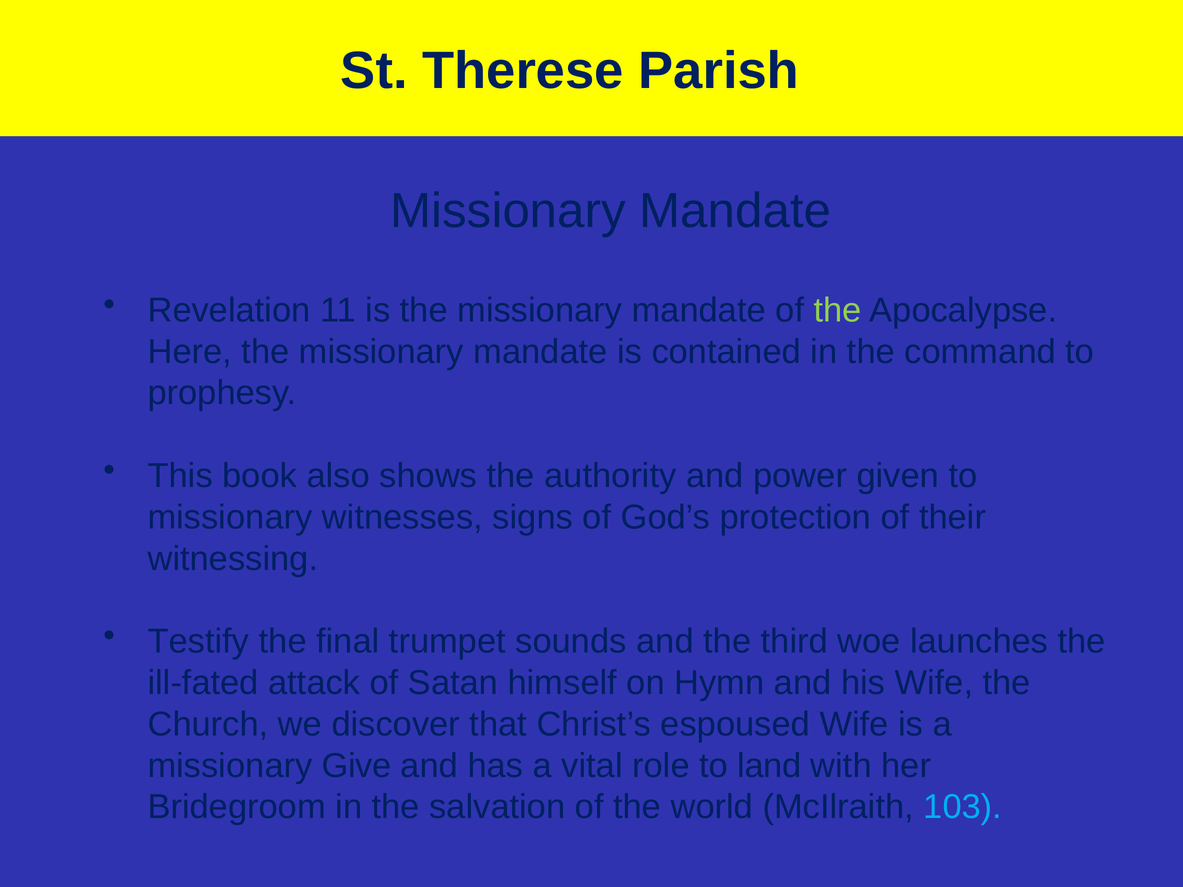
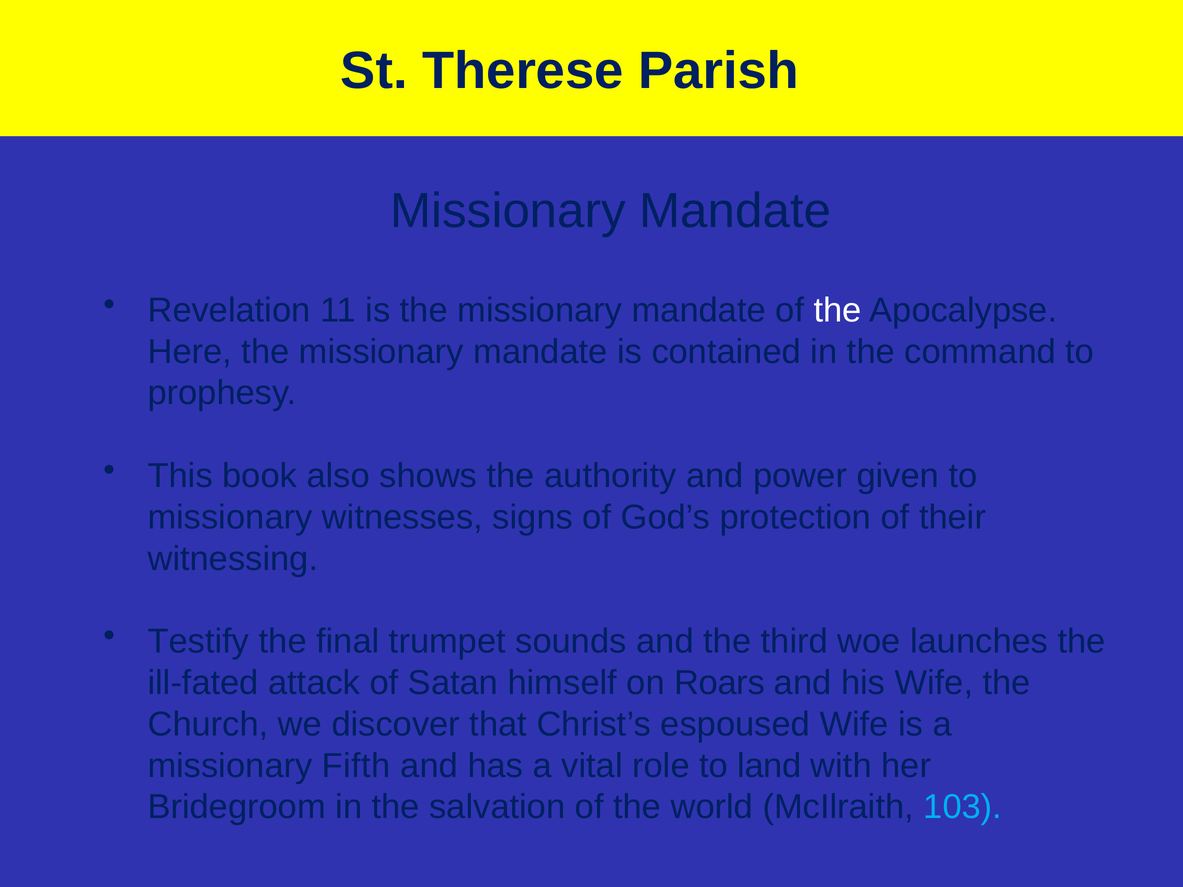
the colour: light green -> white (838, 310)
Hymn: Hymn -> Roars (719, 683)
Give: Give -> Fifth (356, 766)
